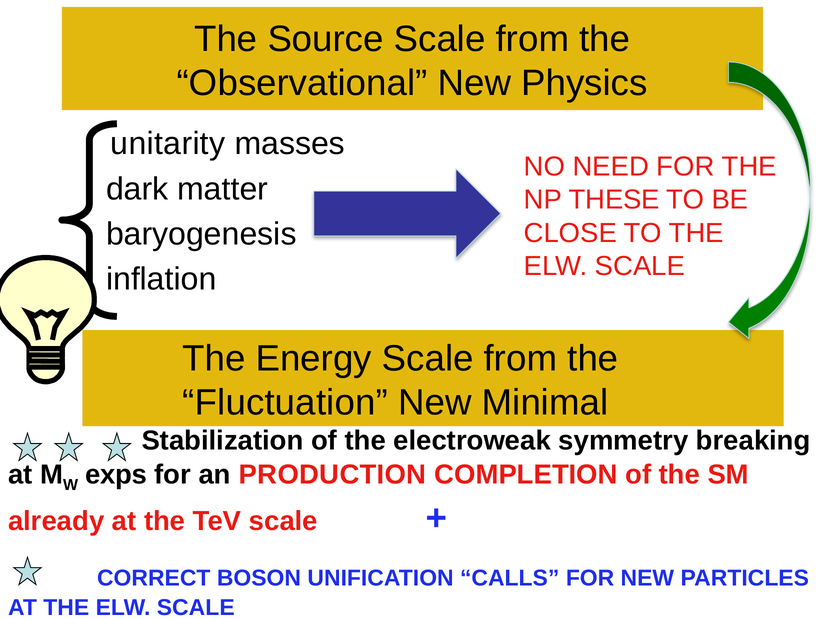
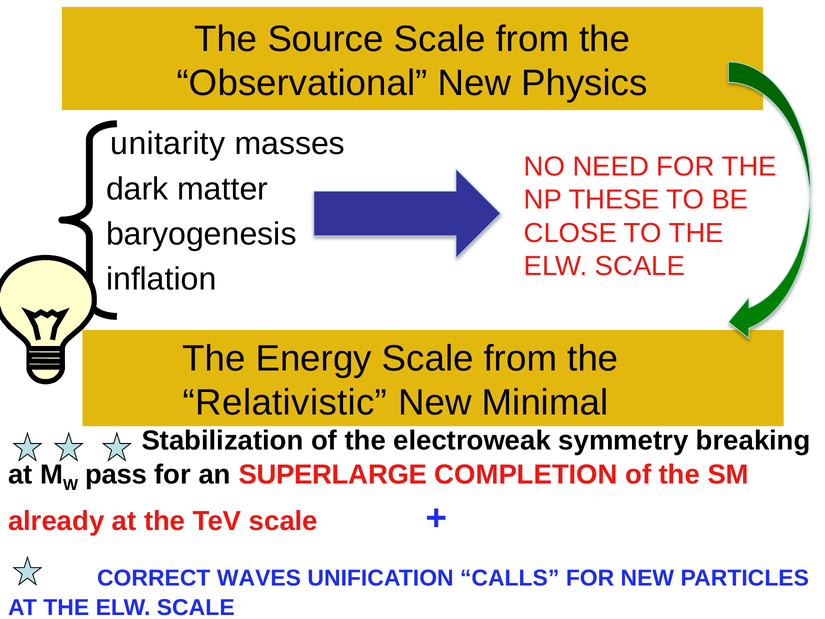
Fluctuation: Fluctuation -> Relativistic (285, 403)
exps: exps -> pass (116, 474)
PRODUCTION: PRODUCTION -> SUPERLARGE (333, 474)
BOSON: BOSON -> WAVES (259, 578)
